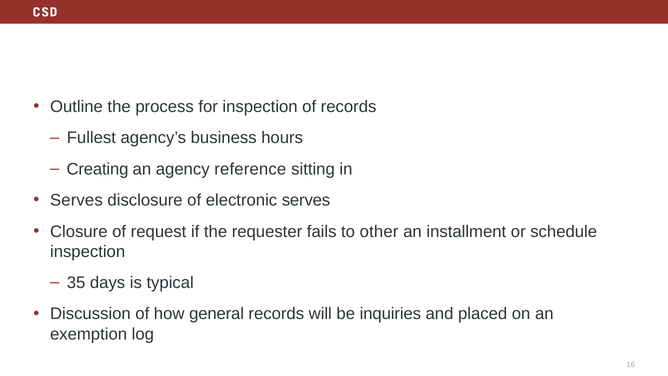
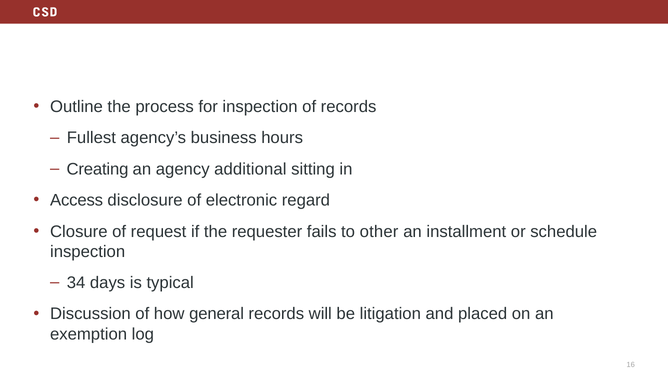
reference: reference -> additional (250, 169)
Serves: Serves -> Access (77, 200)
electronic serves: serves -> regard (306, 200)
35: 35 -> 34 (76, 283)
inquiries: inquiries -> litigation (390, 314)
